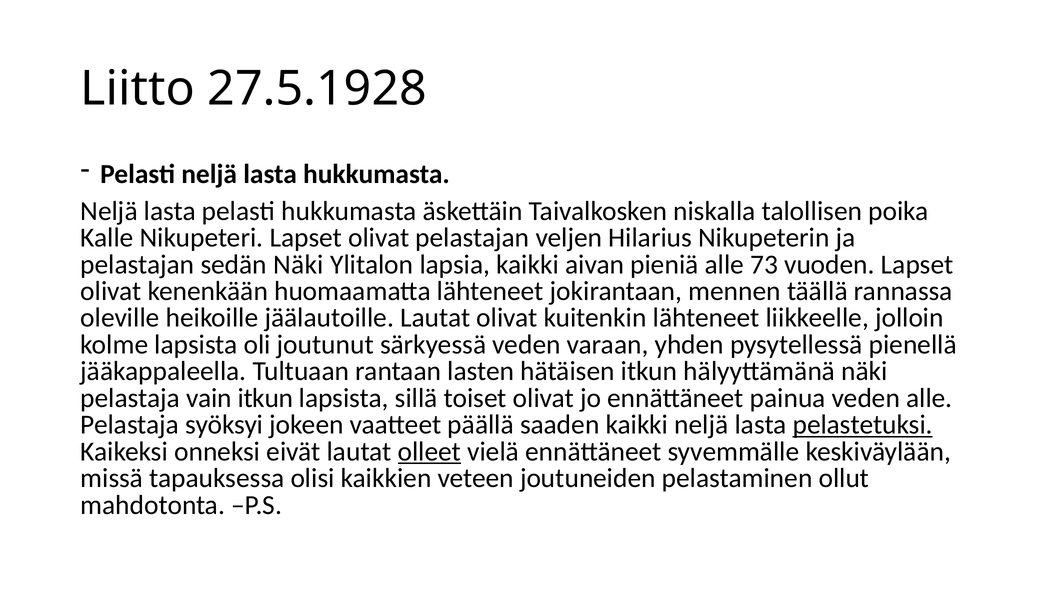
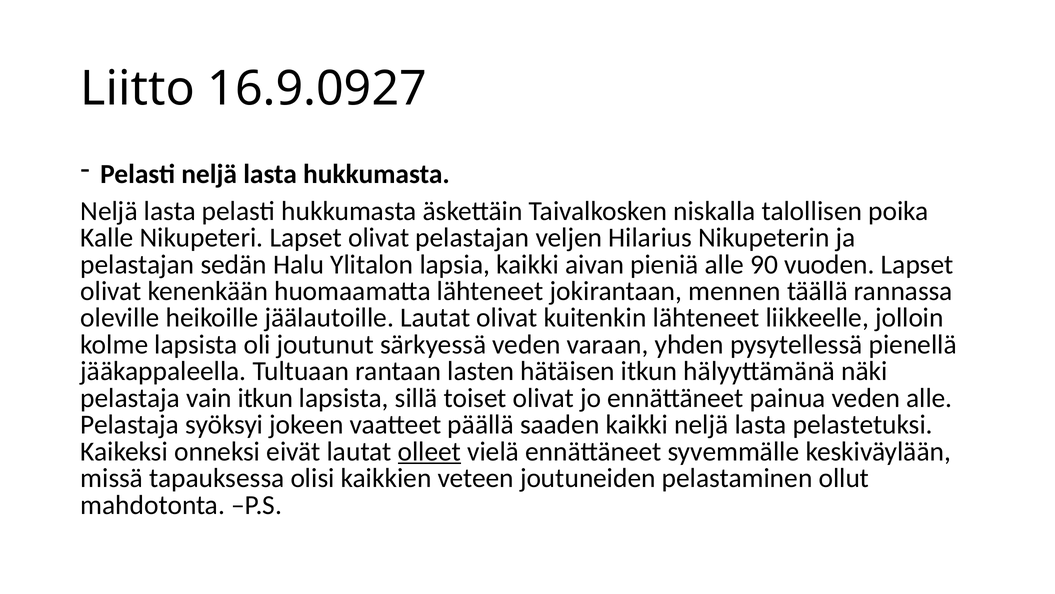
27.5.1928: 27.5.1928 -> 16.9.0927 (317, 89)
sedän Näki: Näki -> Halu (299, 264)
73: 73 -> 90 (764, 264)
pelastetuksi underline: present -> none (863, 424)
